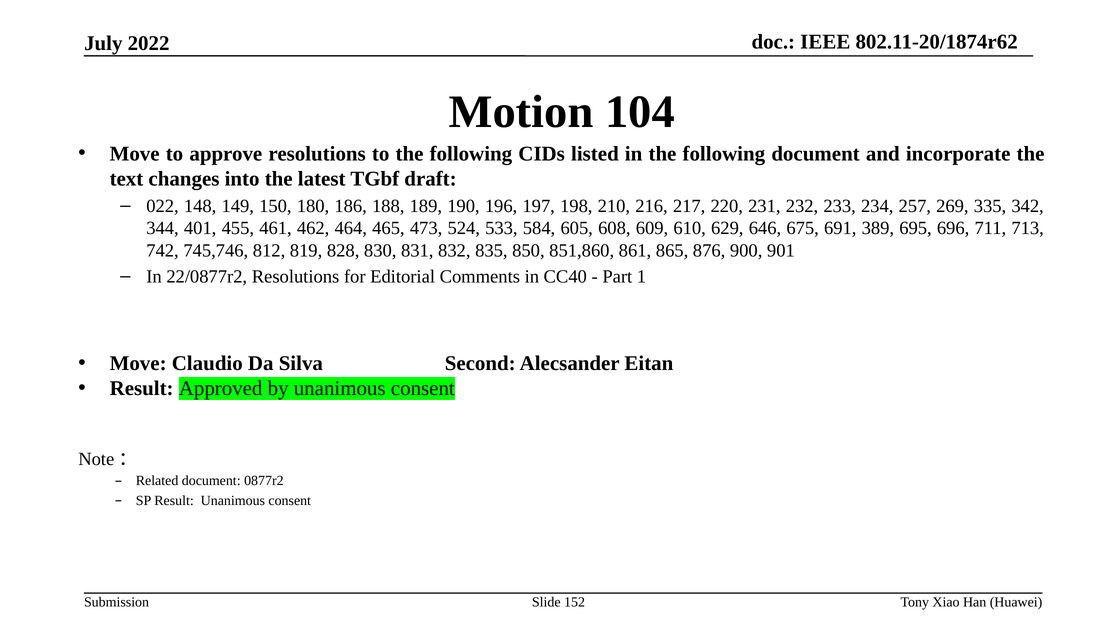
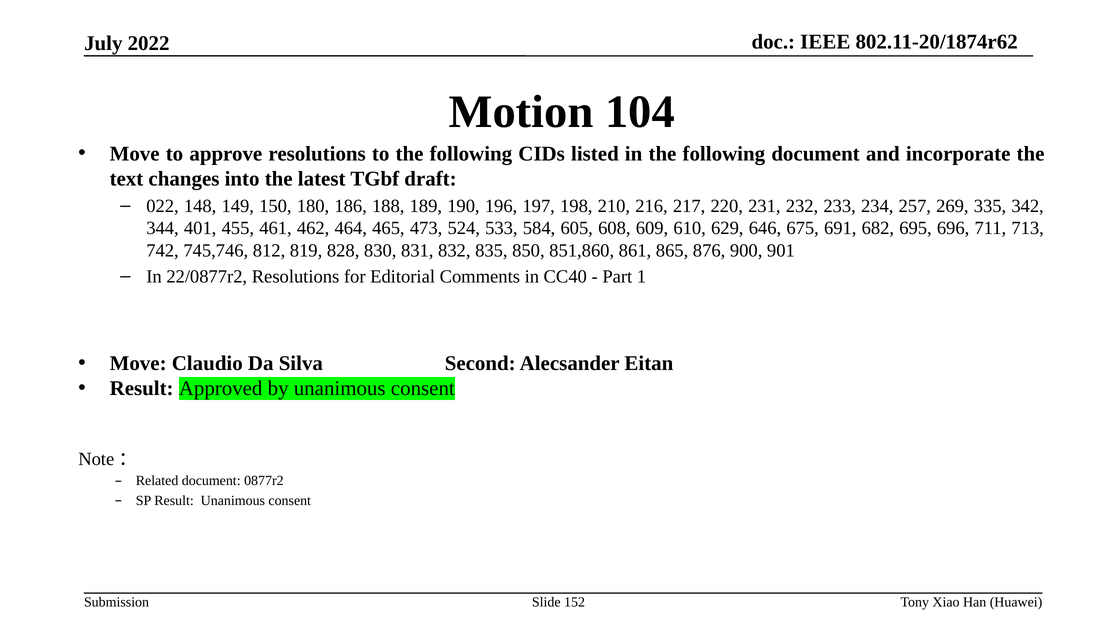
389: 389 -> 682 (878, 228)
